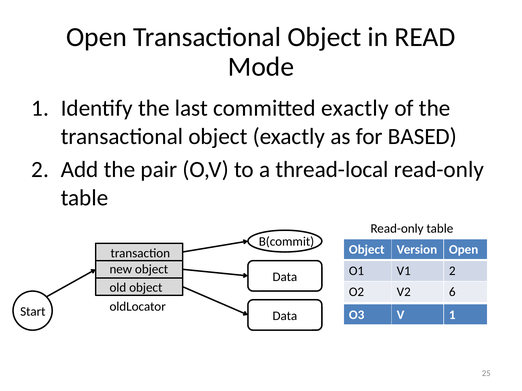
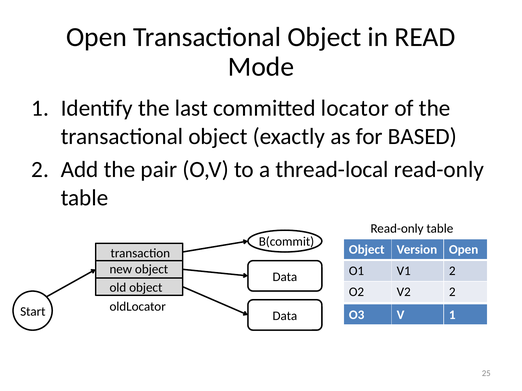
committed exactly: exactly -> locator (355, 108)
V2 6: 6 -> 2 (452, 292)
